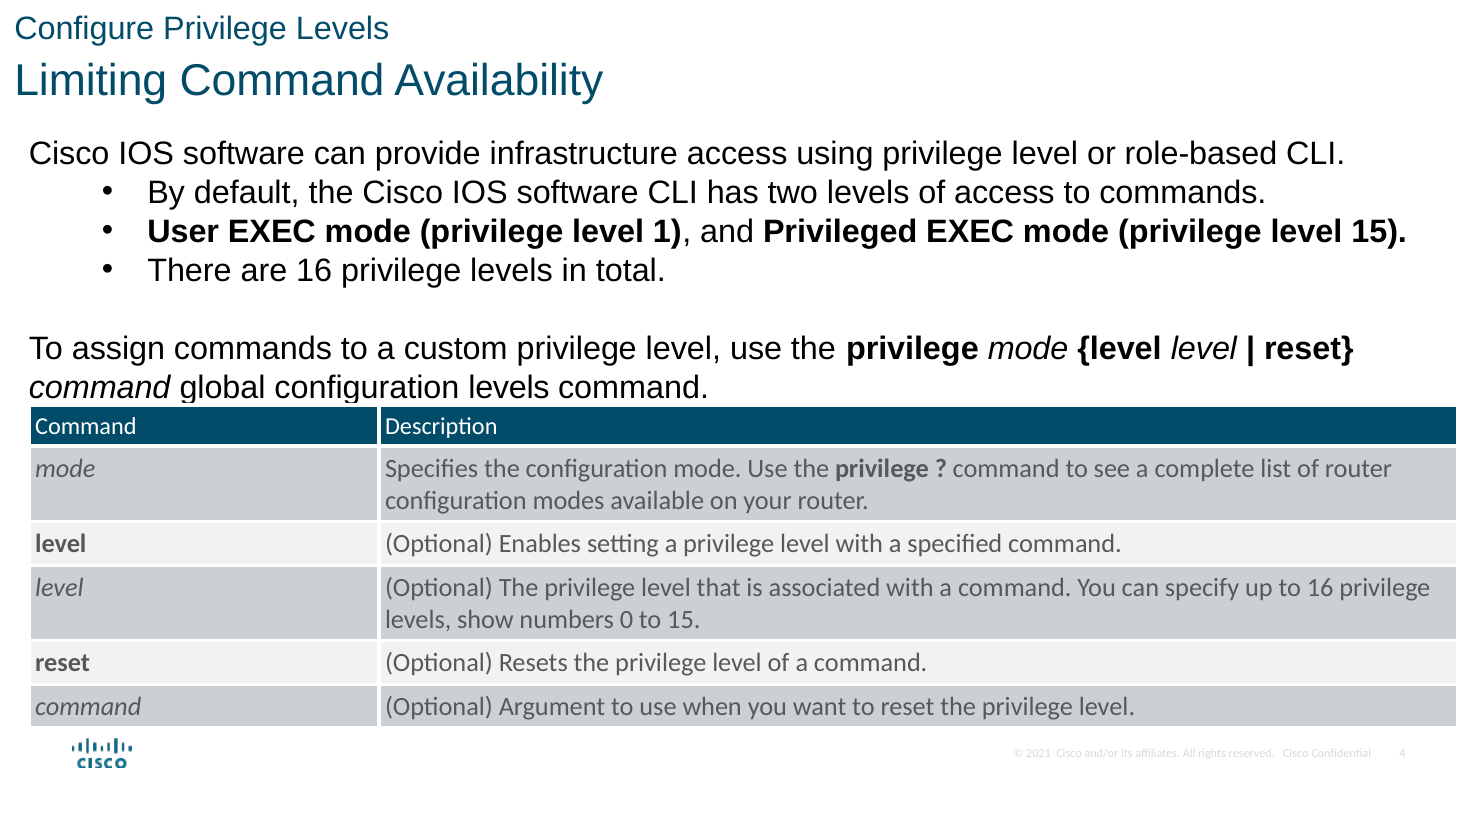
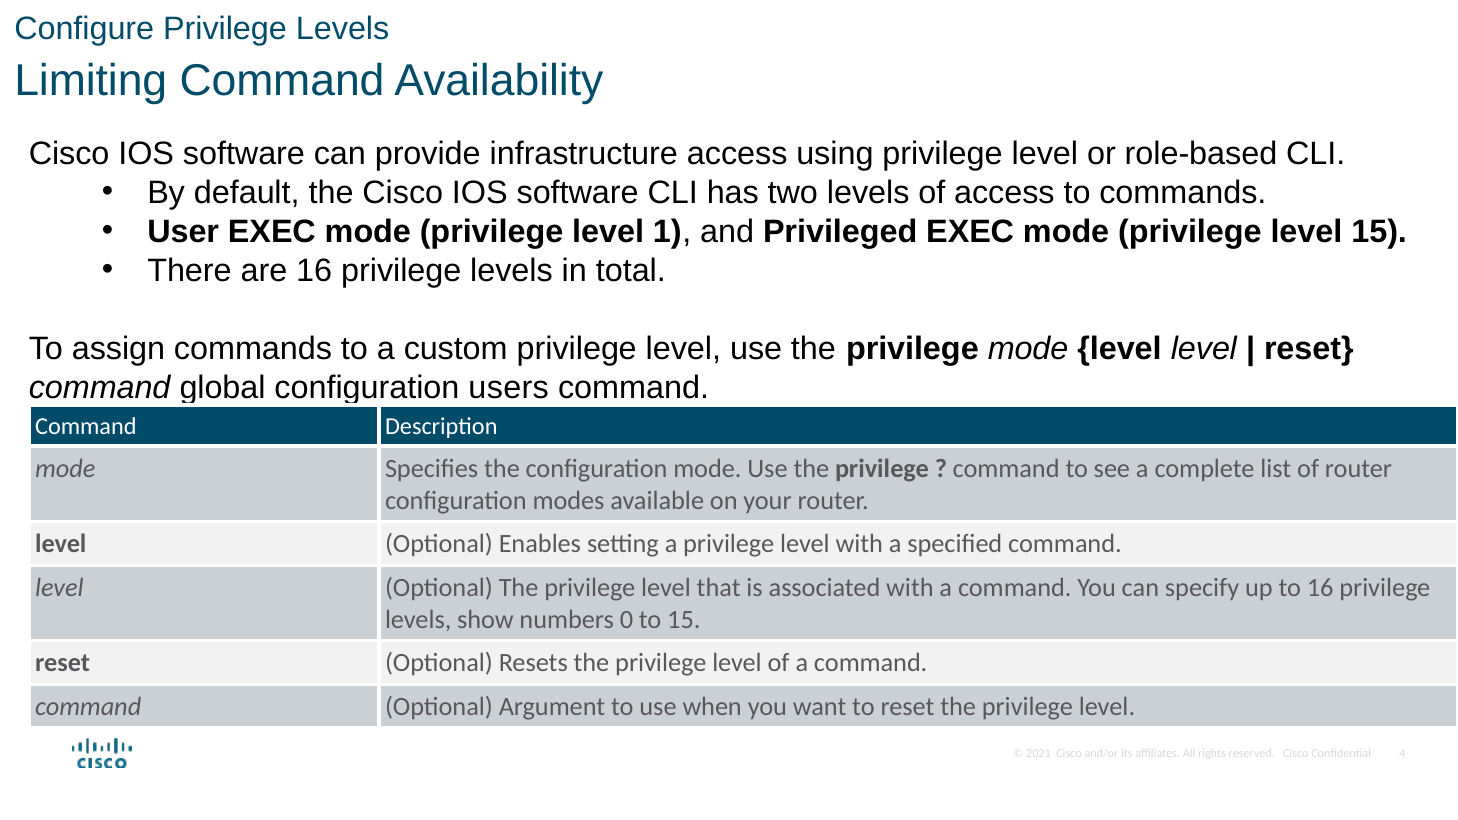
configuration levels: levels -> users (509, 387)
